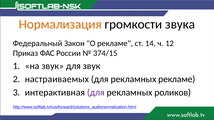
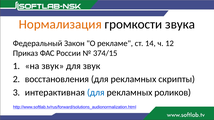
настраиваемых: настраиваемых -> восстановления (57, 79)
рекламных рекламе: рекламе -> скрипты (177, 79)
для colour: purple -> blue (96, 93)
